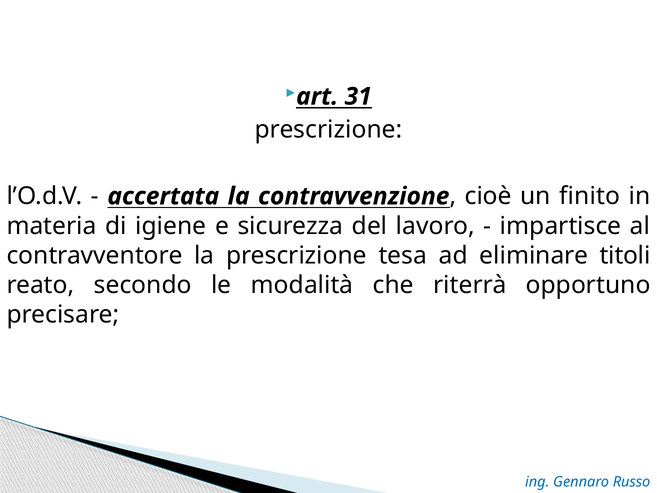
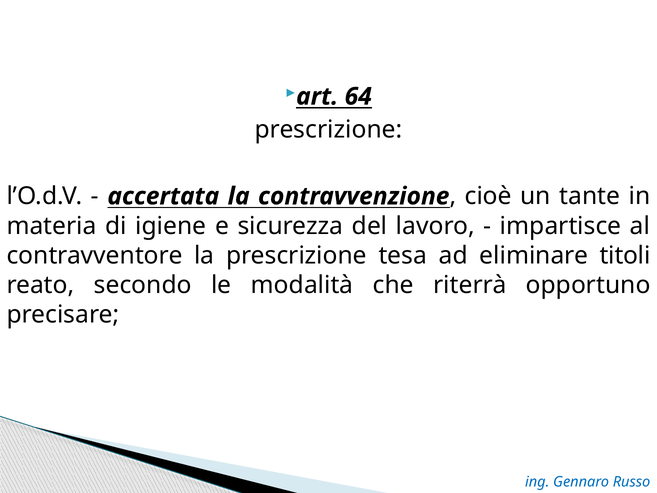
31: 31 -> 64 (358, 96)
finito: finito -> tante (590, 196)
